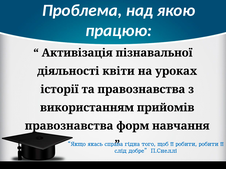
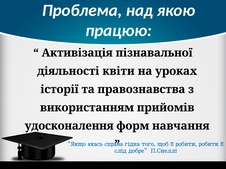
правознавства: правознавства -> удосконалення (69, 126)
